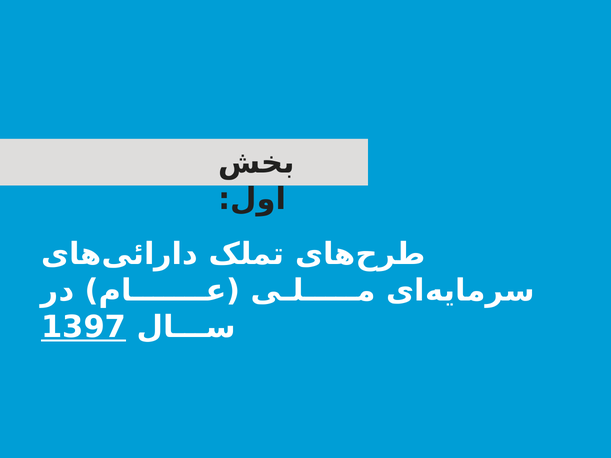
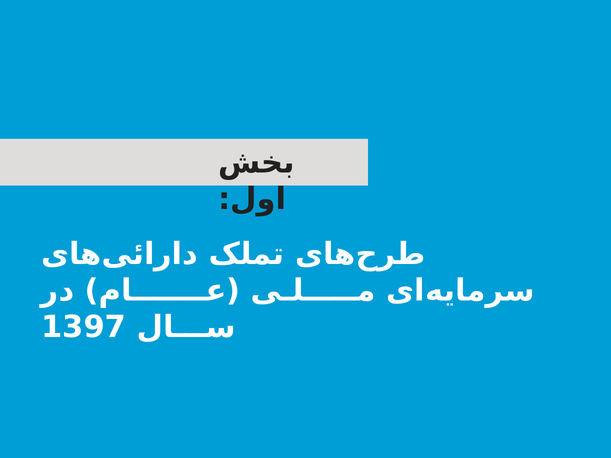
1397 underline: present -> none (84, 328)
